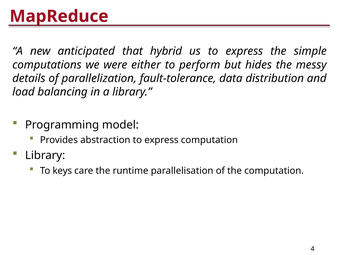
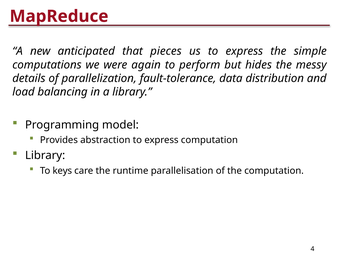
hybrid: hybrid -> pieces (166, 51)
either: either -> again (146, 65)
